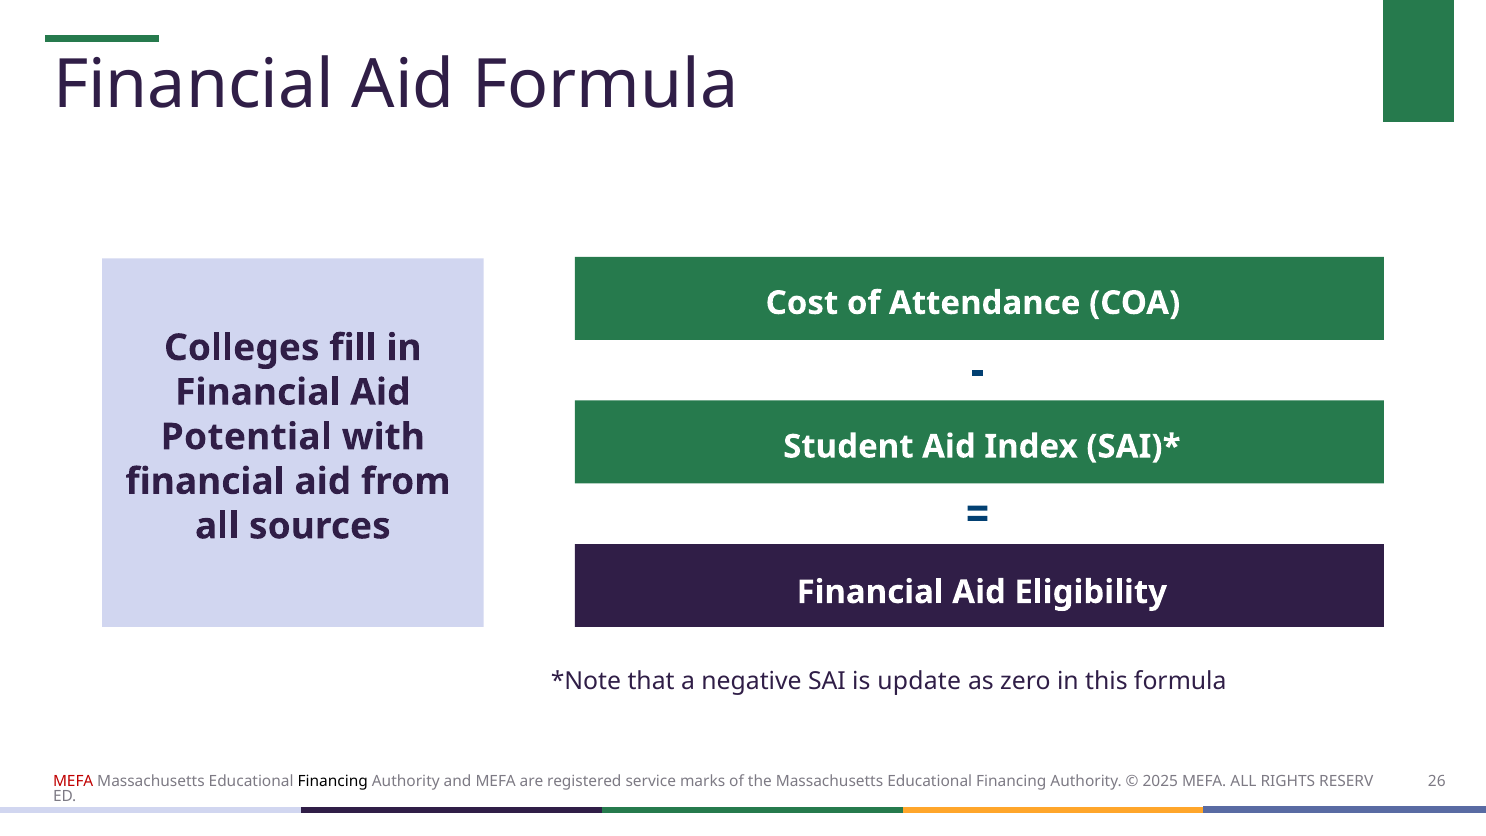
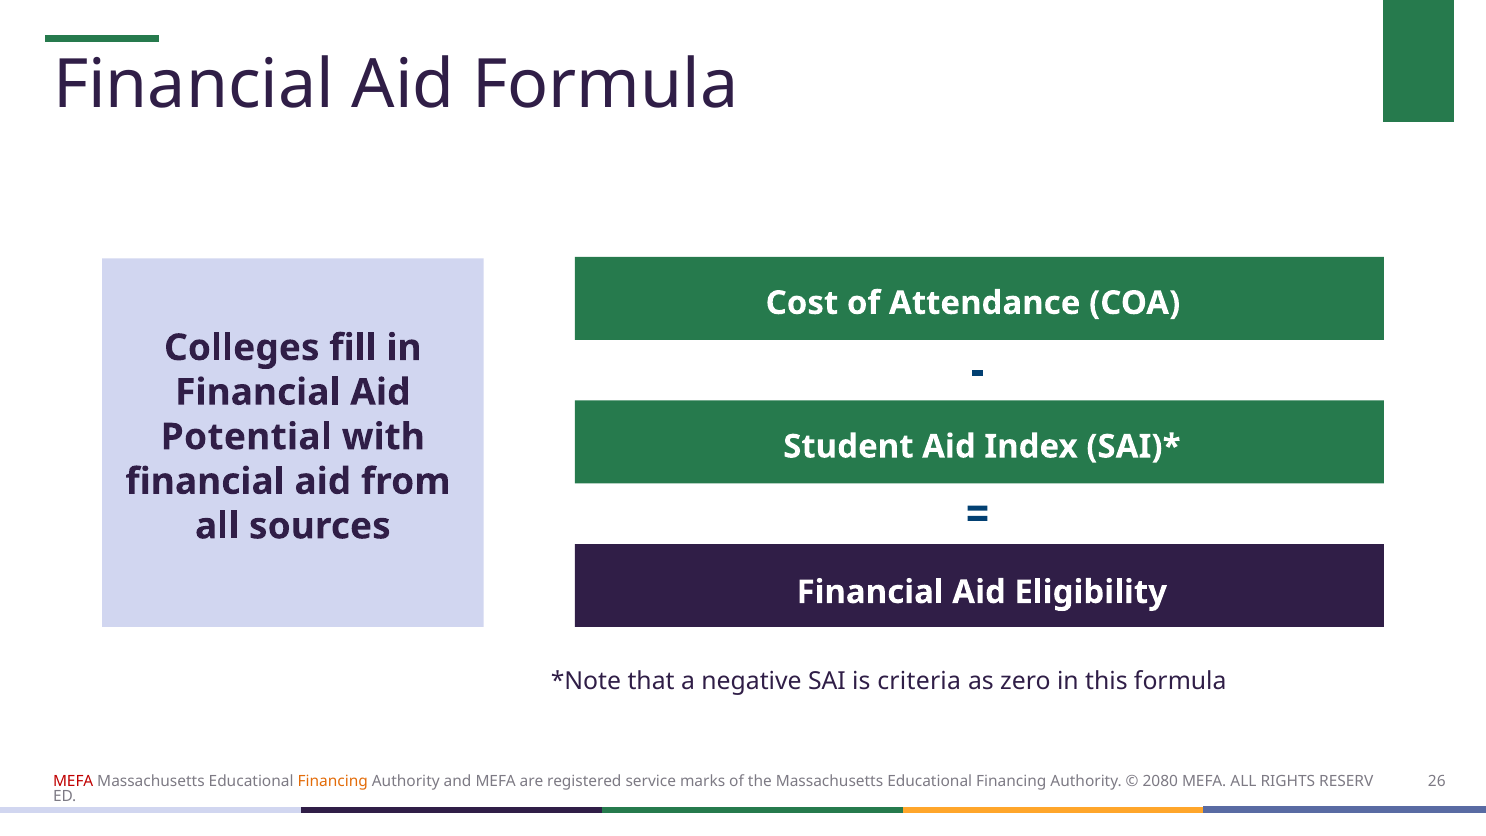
update: update -> criteria (919, 681)
Financing colour: black -> orange (333, 781)
2025: 2025 -> 2080 (1160, 781)
